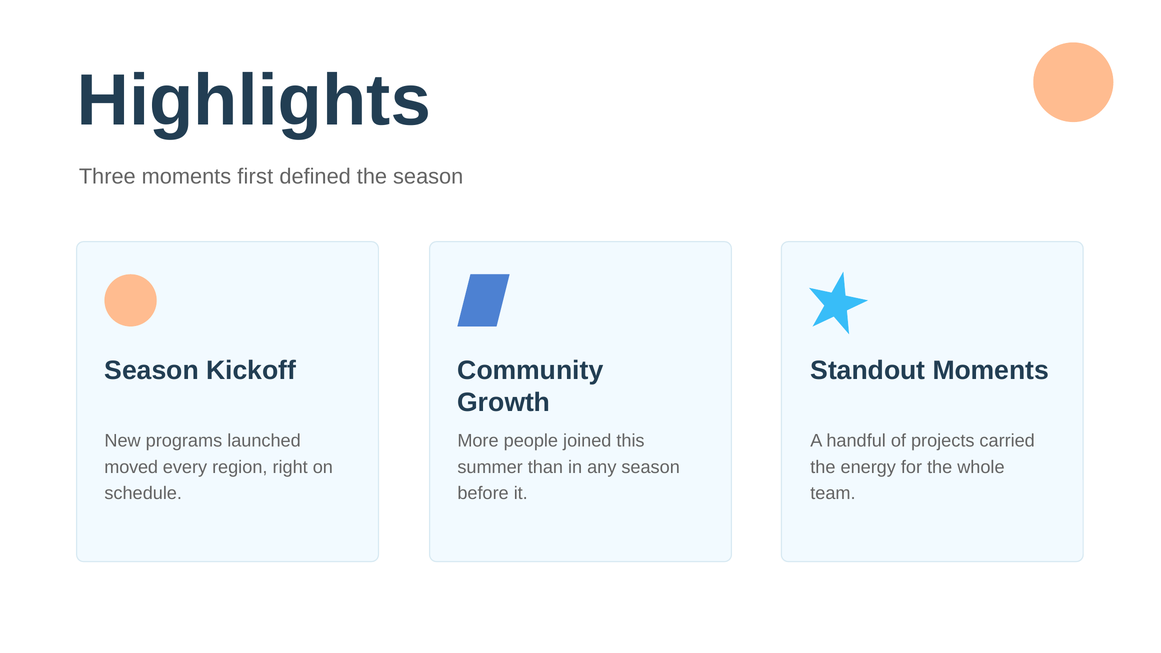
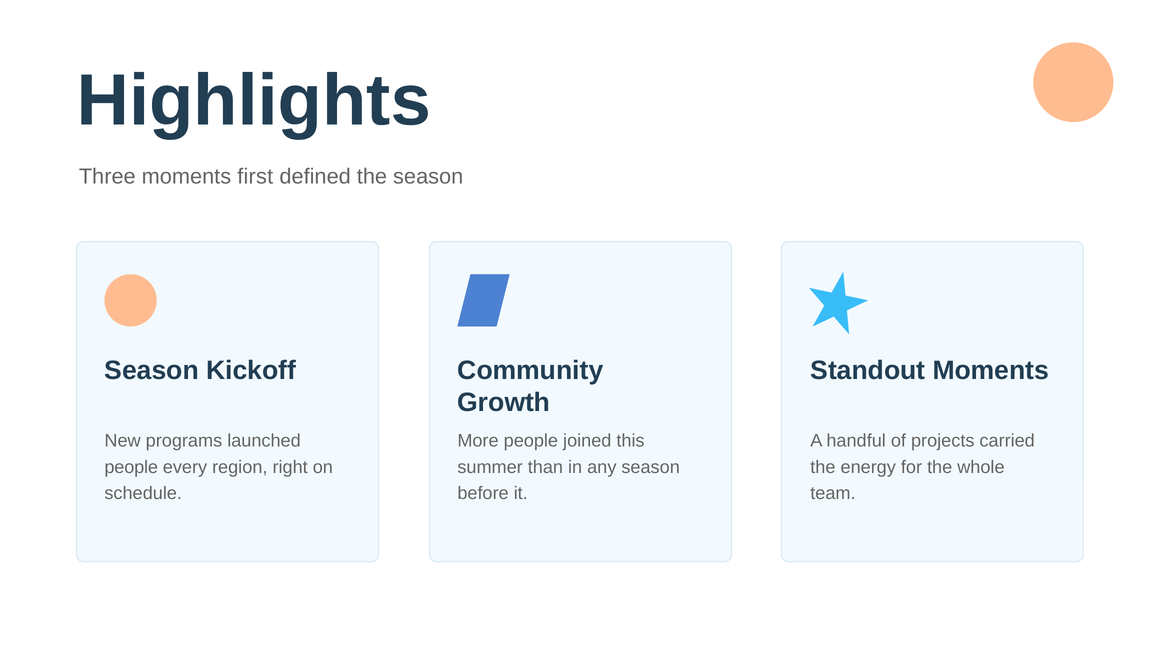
moved: moved -> people (131, 467)
